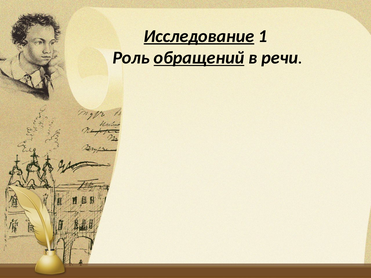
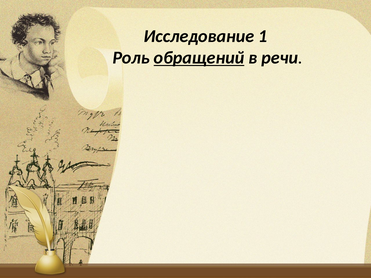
Исследование underline: present -> none (199, 36)
